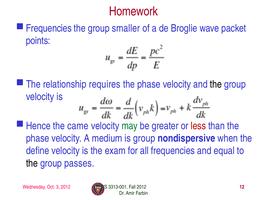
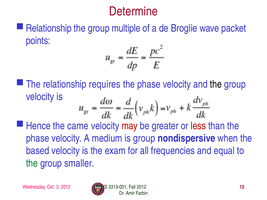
Homework: Homework -> Determine (133, 11)
Frequencies: Frequencies -> Relationship (49, 28)
smaller: smaller -> multiple (126, 28)
may colour: green -> red (130, 126)
define: define -> based (38, 151)
the colour: black -> green (32, 163)
passes: passes -> smaller (79, 163)
